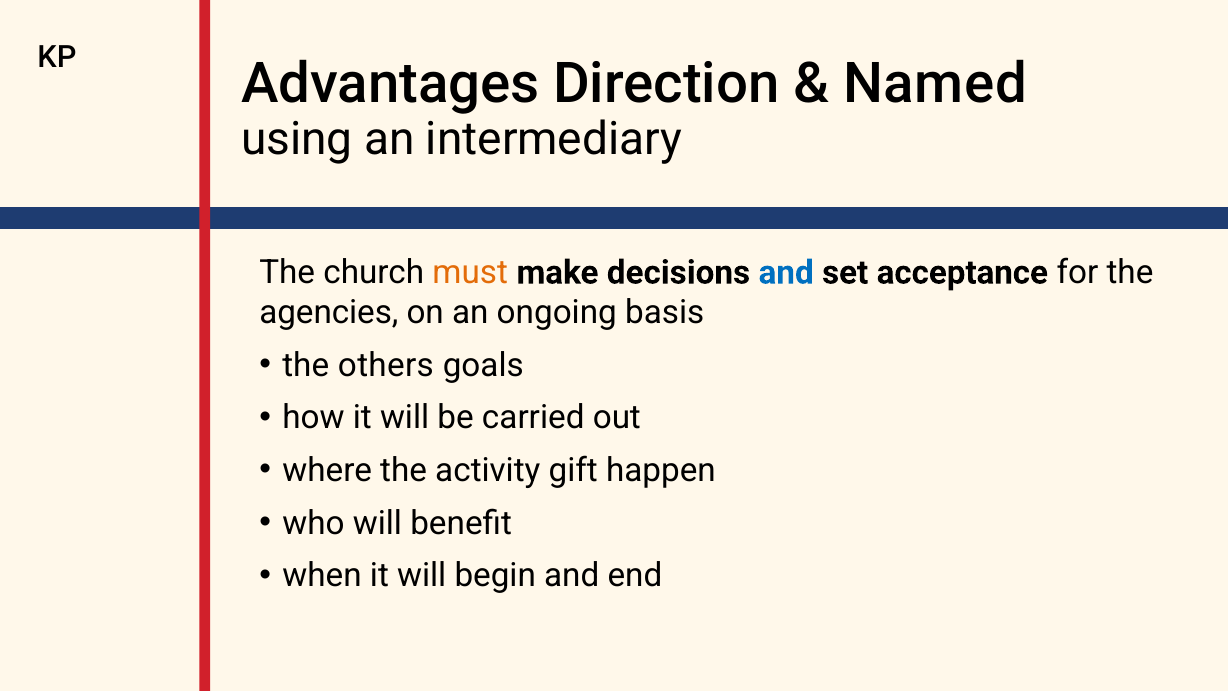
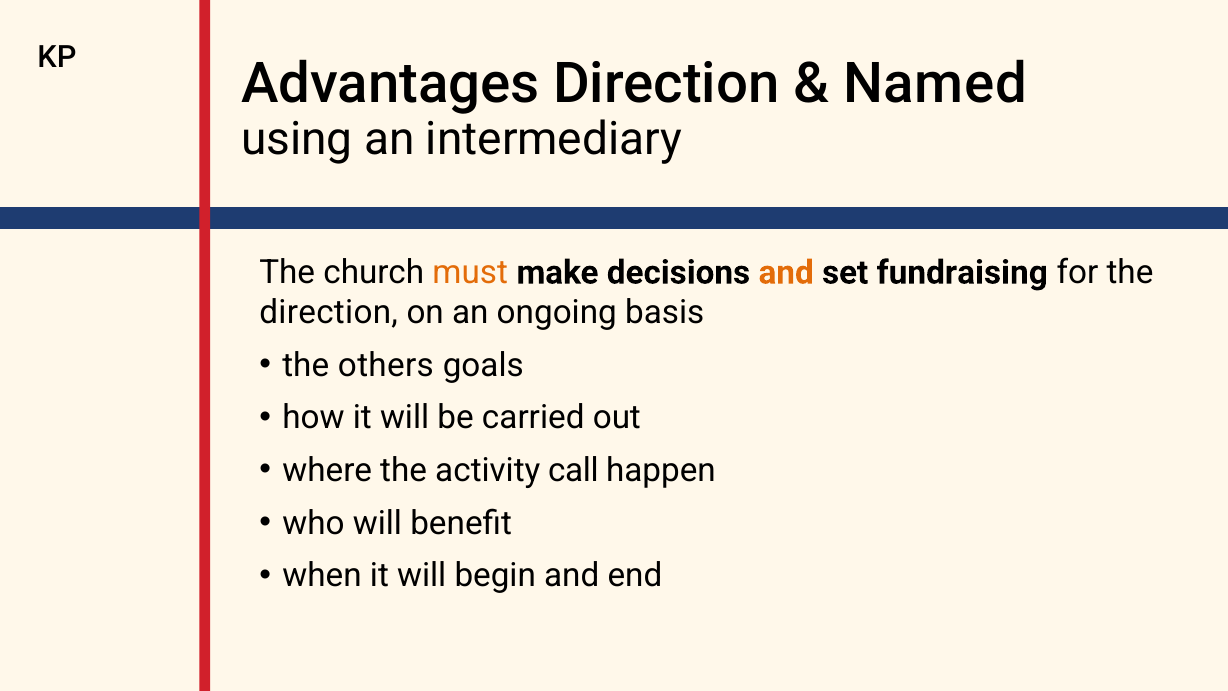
and colour: blue -> orange (786, 272)
acceptance: acceptance -> fundraising (962, 272)
agencies: agencies -> direction (329, 312)
gift: gift -> call (573, 470)
